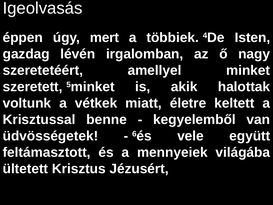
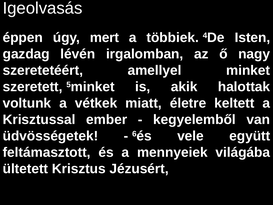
benne: benne -> ember (107, 120)
